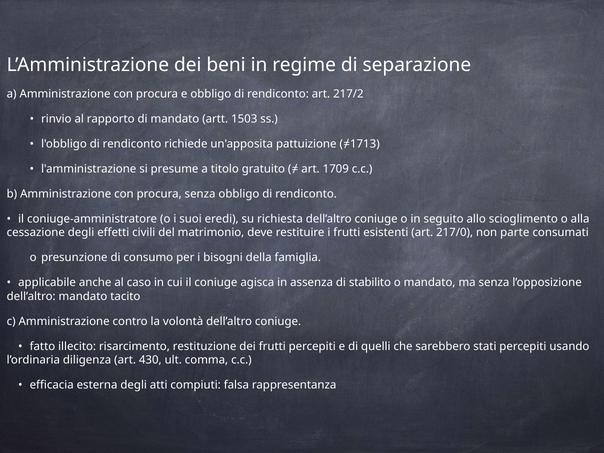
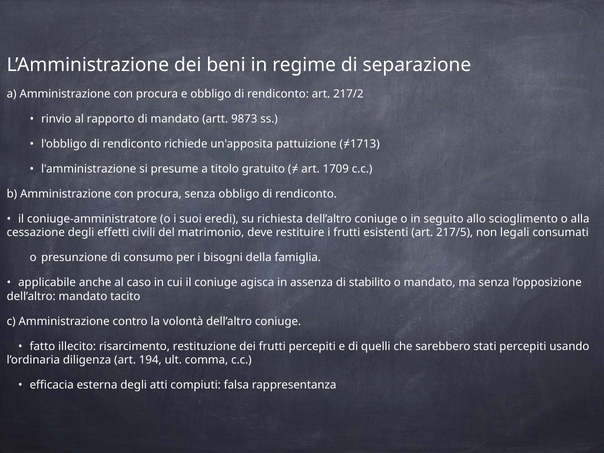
1503: 1503 -> 9873 (244, 119)
217/0: 217/0 -> 217/5 (455, 233)
parte: parte -> legali (515, 233)
430: 430 -> 194 (150, 360)
